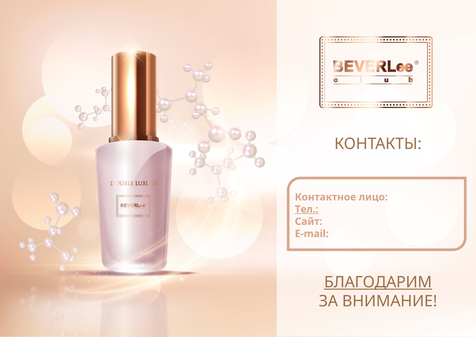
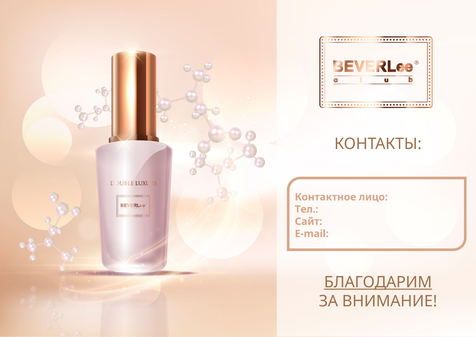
Тел underline: present -> none (307, 209)
